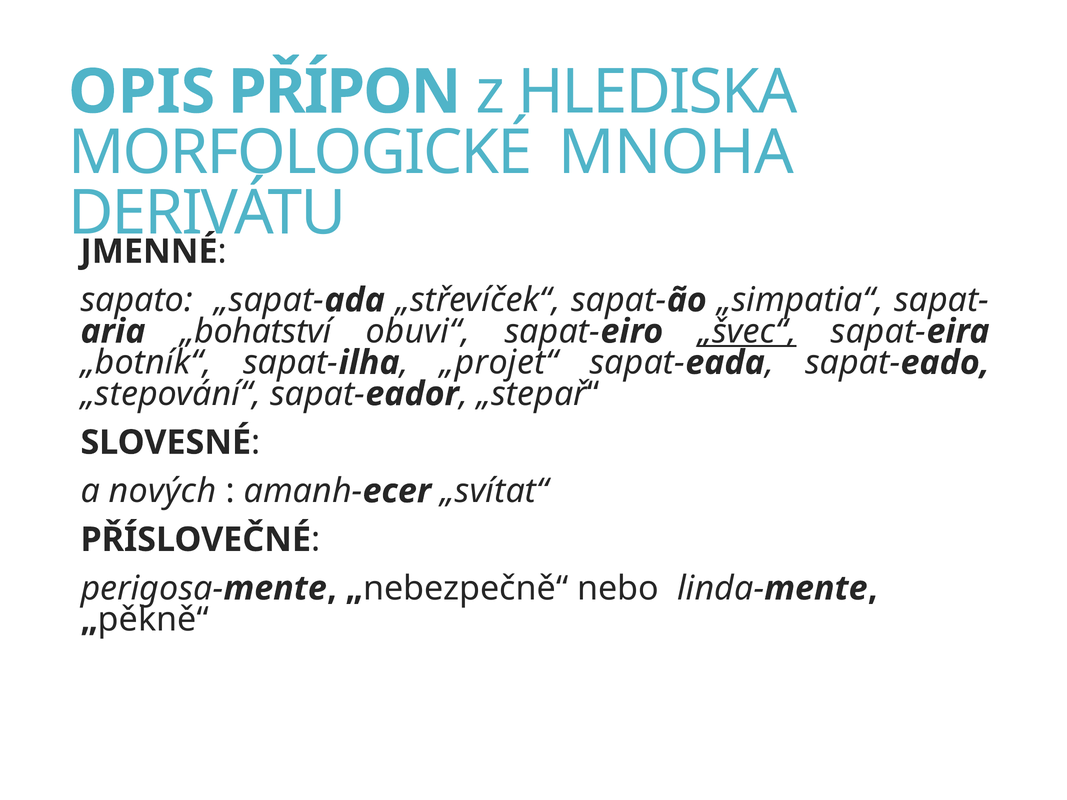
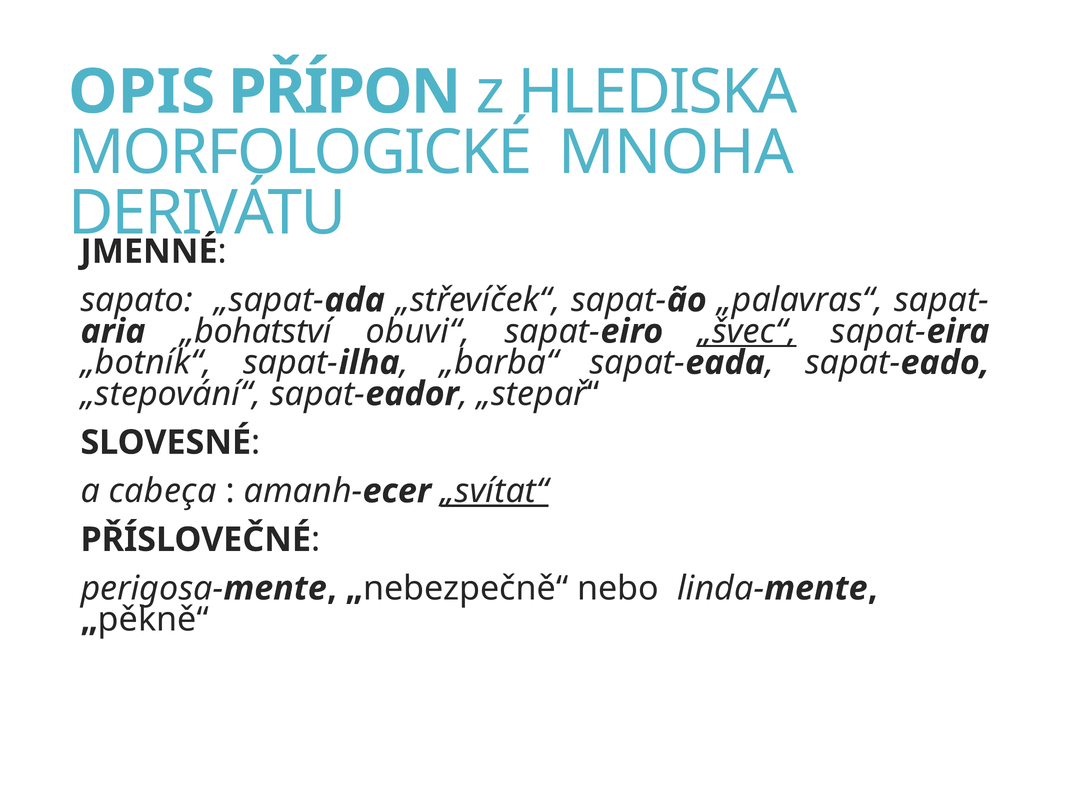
„simpatia“: „simpatia“ -> „palavras“ (800, 300)
„projet“: „projet“ -> „barba“ (499, 363)
nových: nových -> cabeça (163, 491)
„svítat“ underline: none -> present (494, 491)
